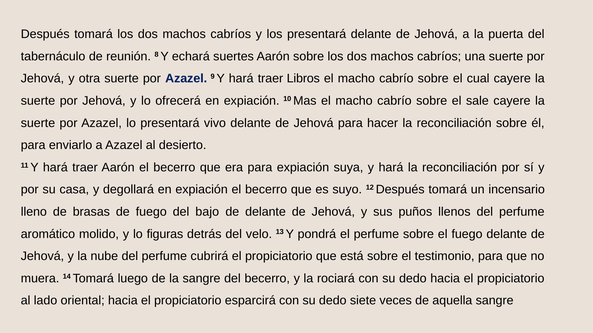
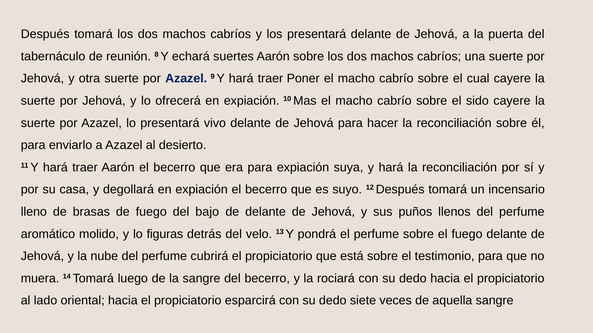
Libros: Libros -> Poner (303, 79)
sale: sale -> sido (477, 101)
